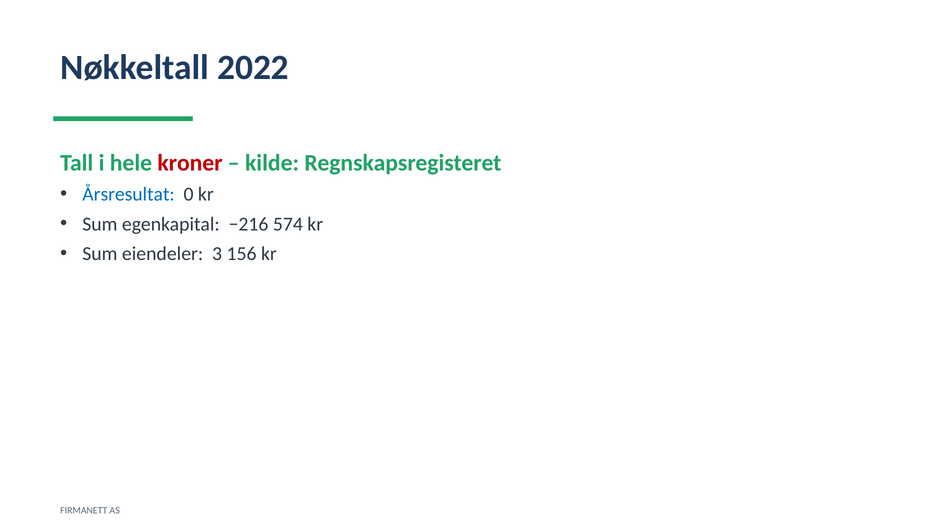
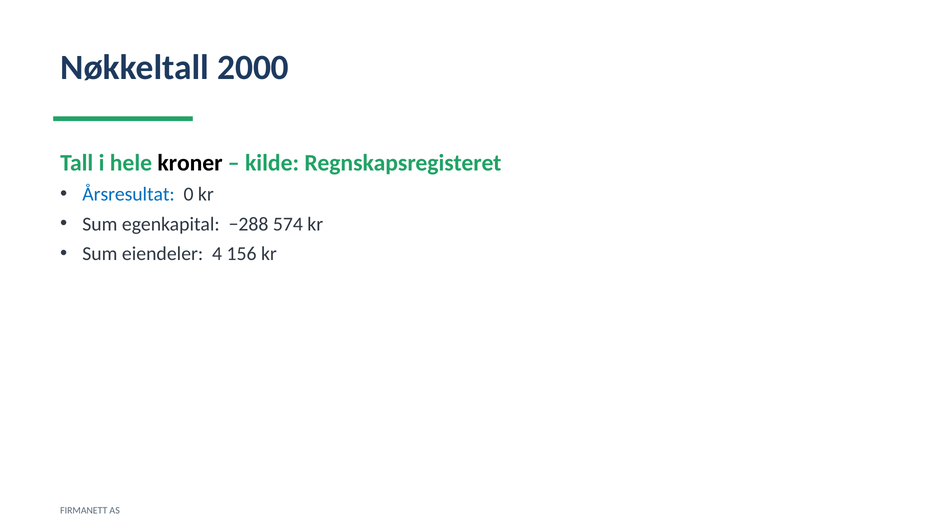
2022: 2022 -> 2000 (253, 68)
kroner colour: red -> black (190, 163)
−216: −216 -> −288 (249, 224)
3: 3 -> 4 (217, 254)
